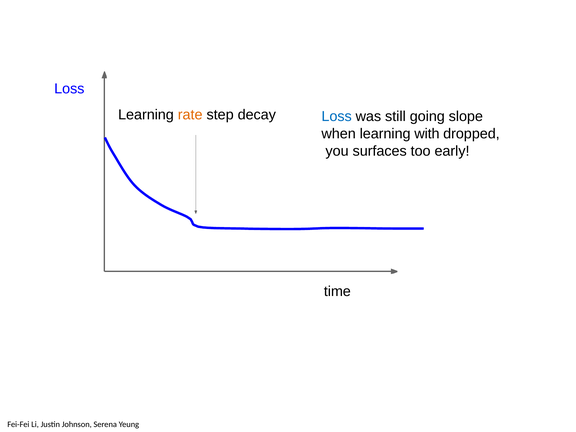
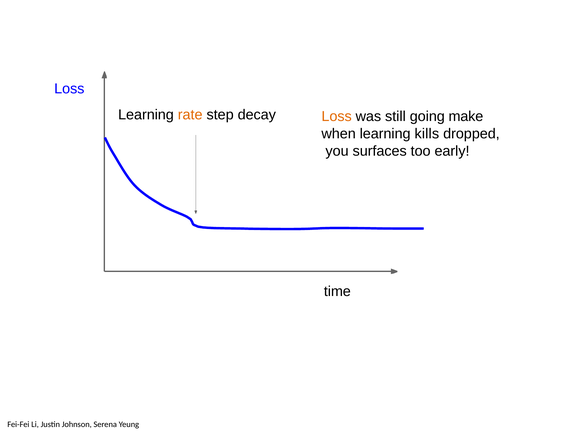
Loss colour: blue -> orange (337, 116)
slope: slope -> make (466, 116)
with: with -> kills (427, 134)
